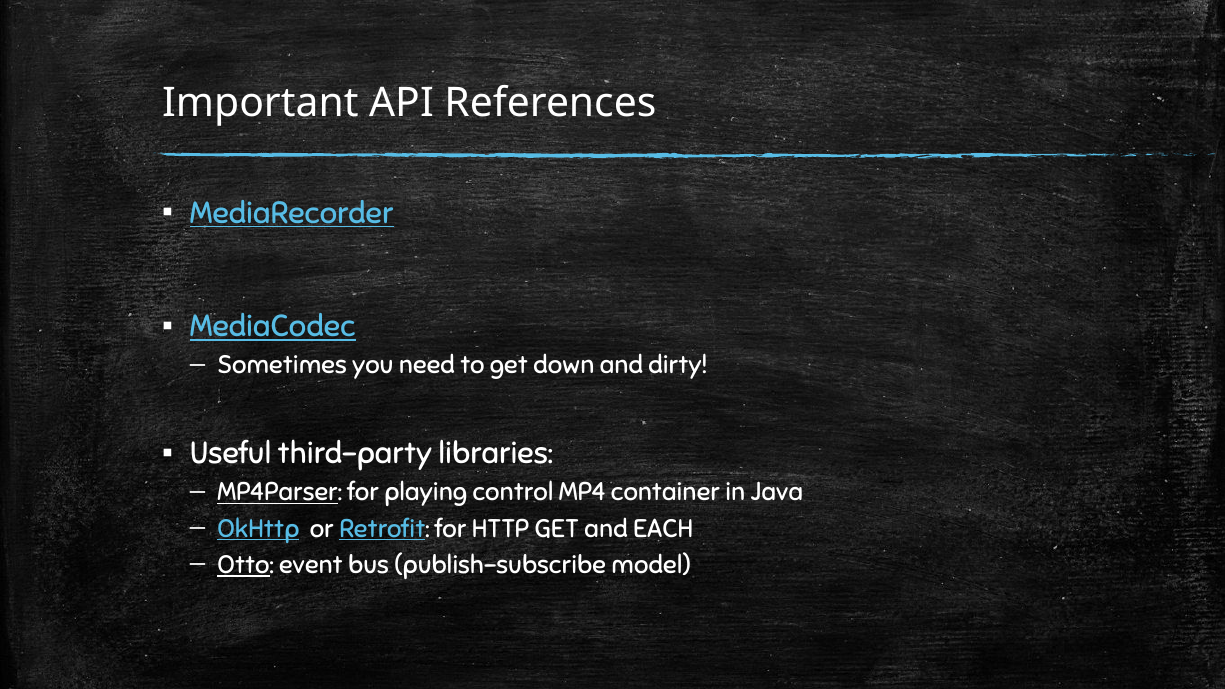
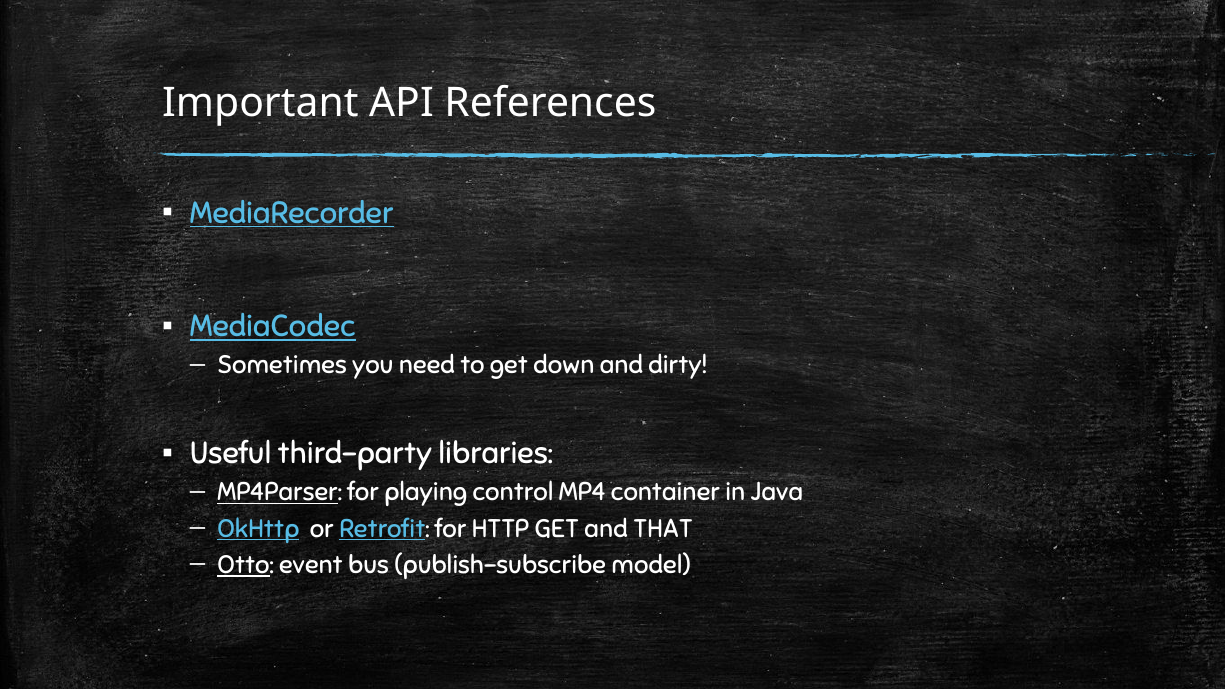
EACH: EACH -> THAT (663, 529)
